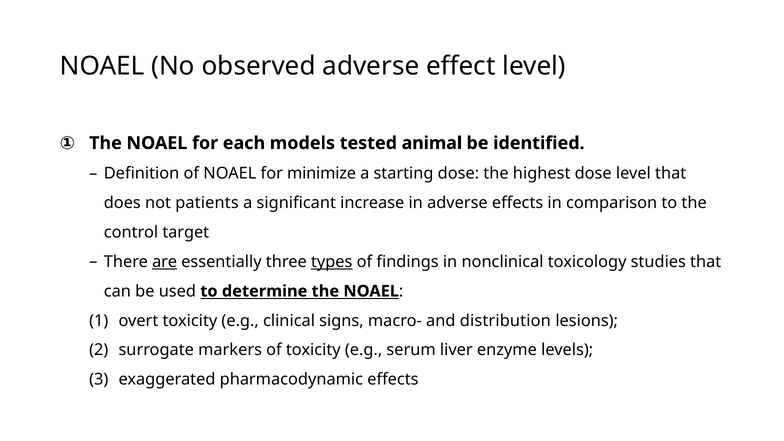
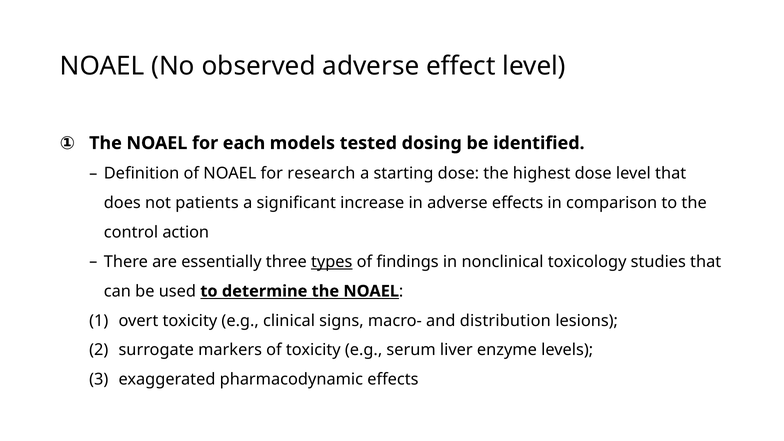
animal: animal -> dosing (432, 143)
minimize: minimize -> research (321, 173)
target: target -> action (186, 232)
are underline: present -> none (165, 262)
